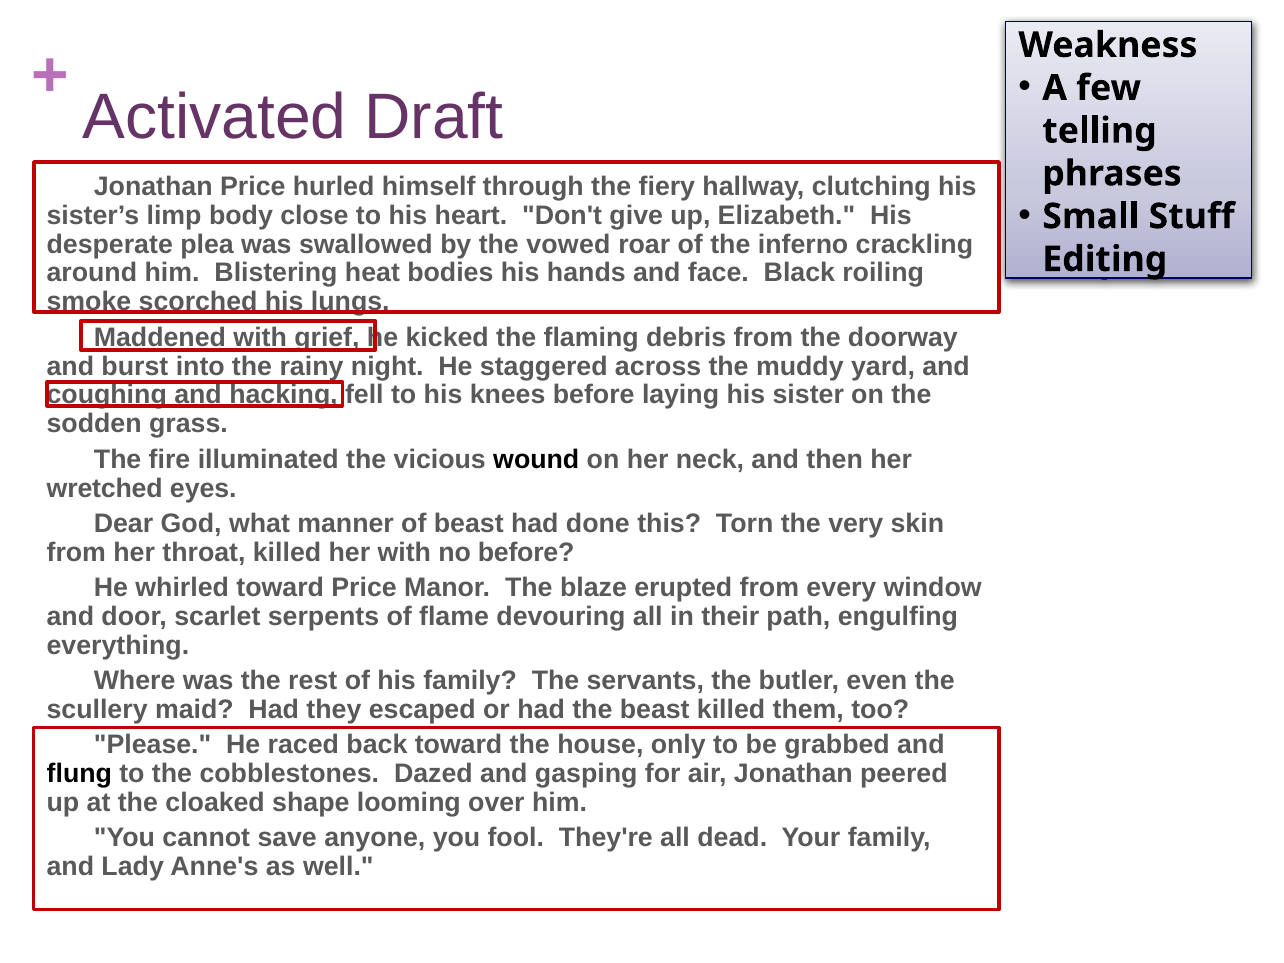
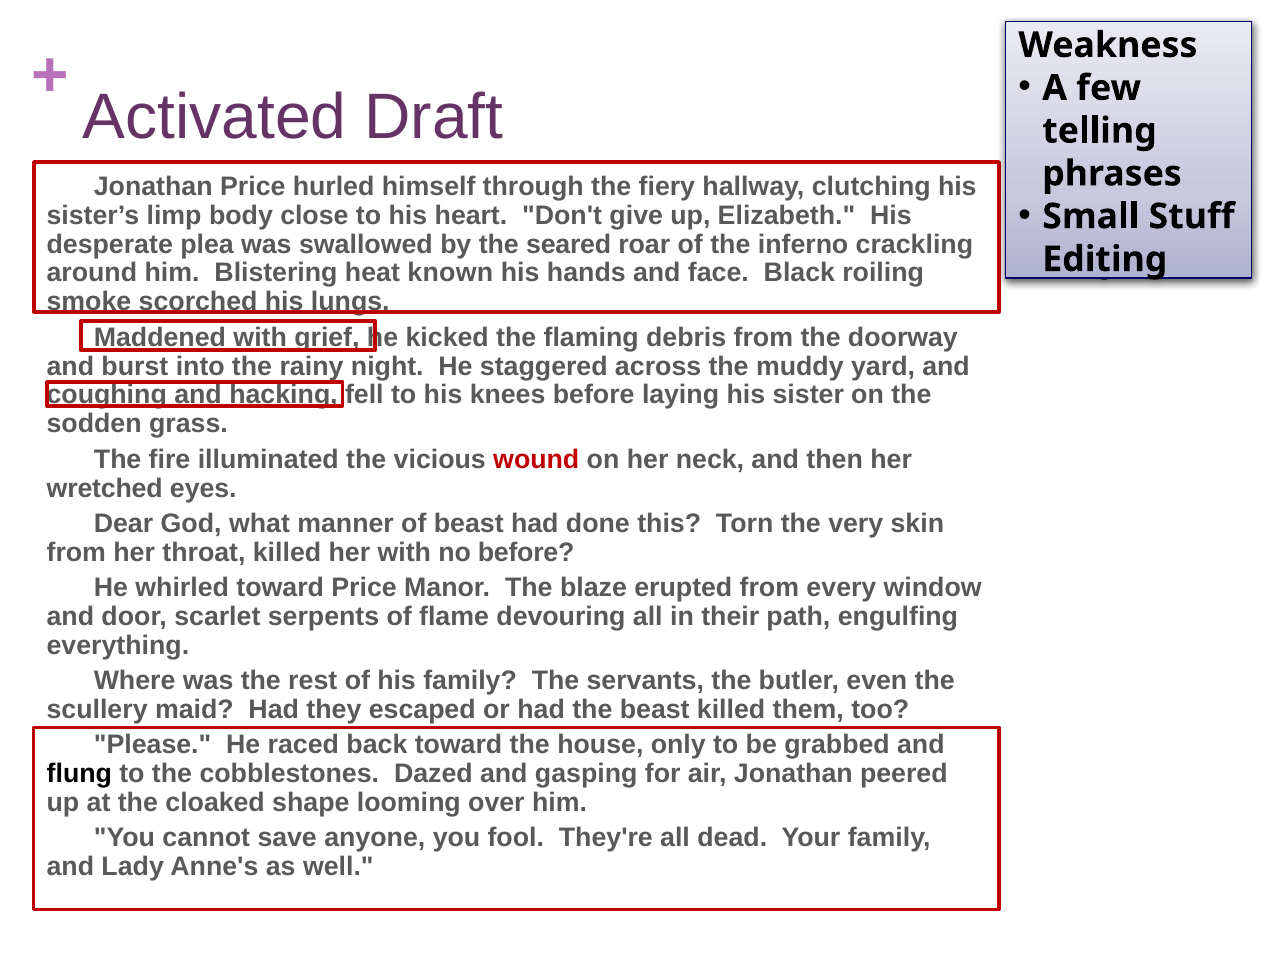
vowed: vowed -> seared (569, 244)
bodies: bodies -> known (450, 273)
wound colour: black -> red (536, 459)
